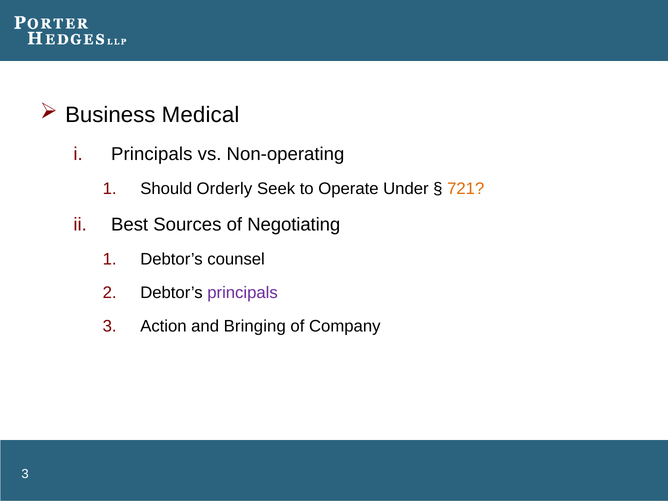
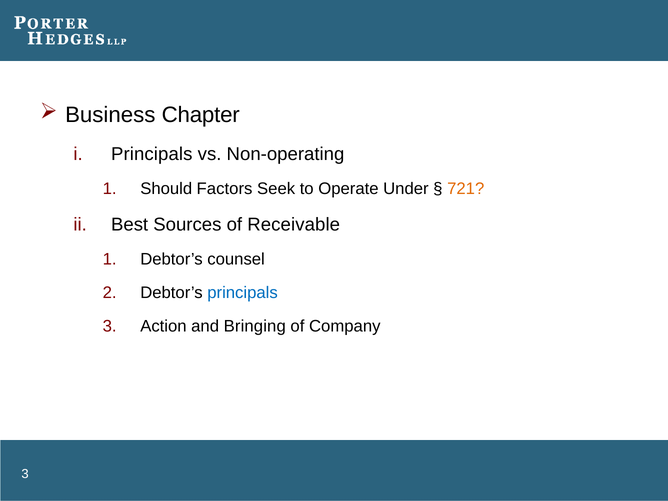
Medical: Medical -> Chapter (201, 115)
Orderly: Orderly -> Factors (225, 189)
Negotiating: Negotiating -> Receivable (294, 225)
principals colour: purple -> blue (243, 293)
